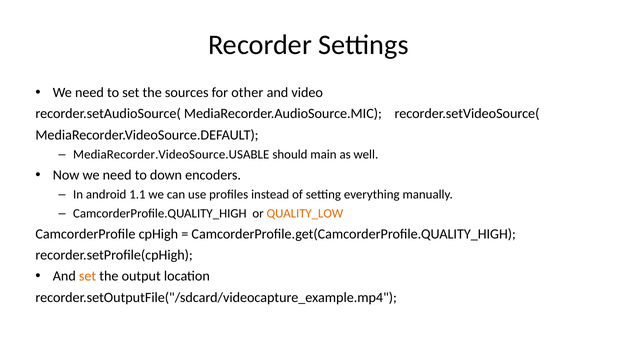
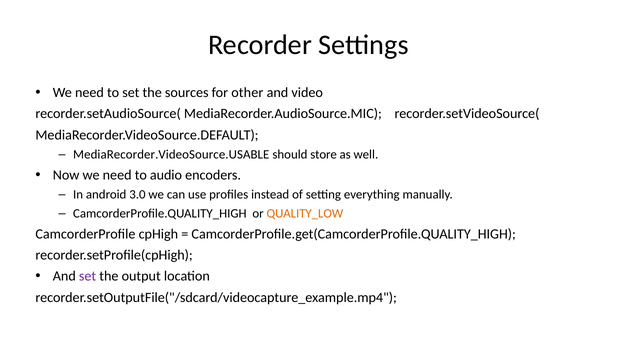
main: main -> store (324, 155)
down: down -> audio (166, 175)
1.1: 1.1 -> 3.0 (137, 195)
set colour: orange -> purple (88, 276)
